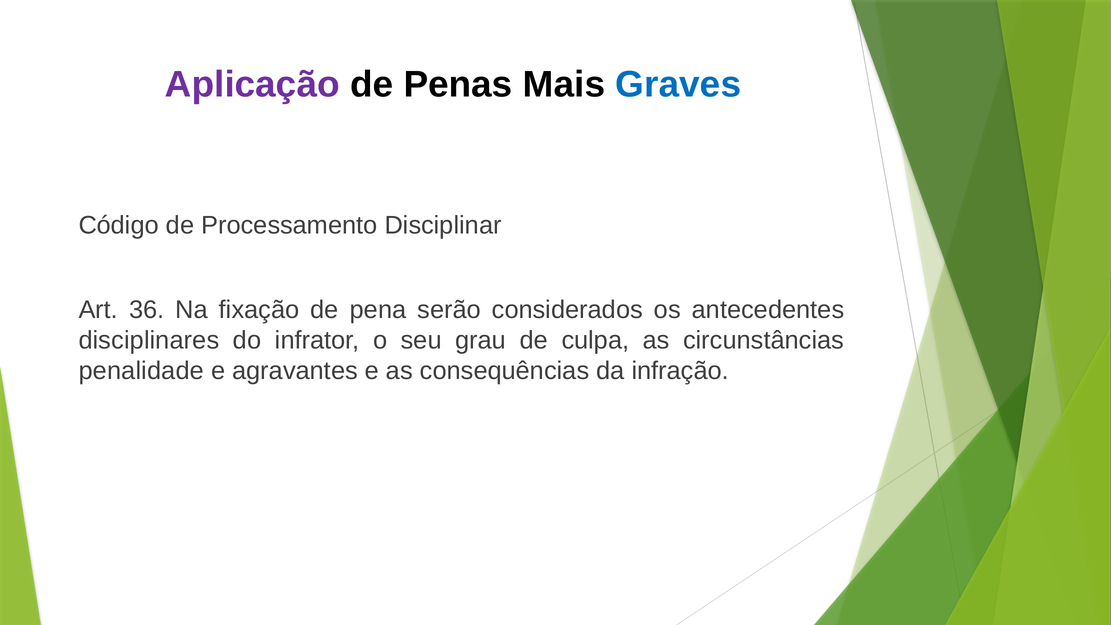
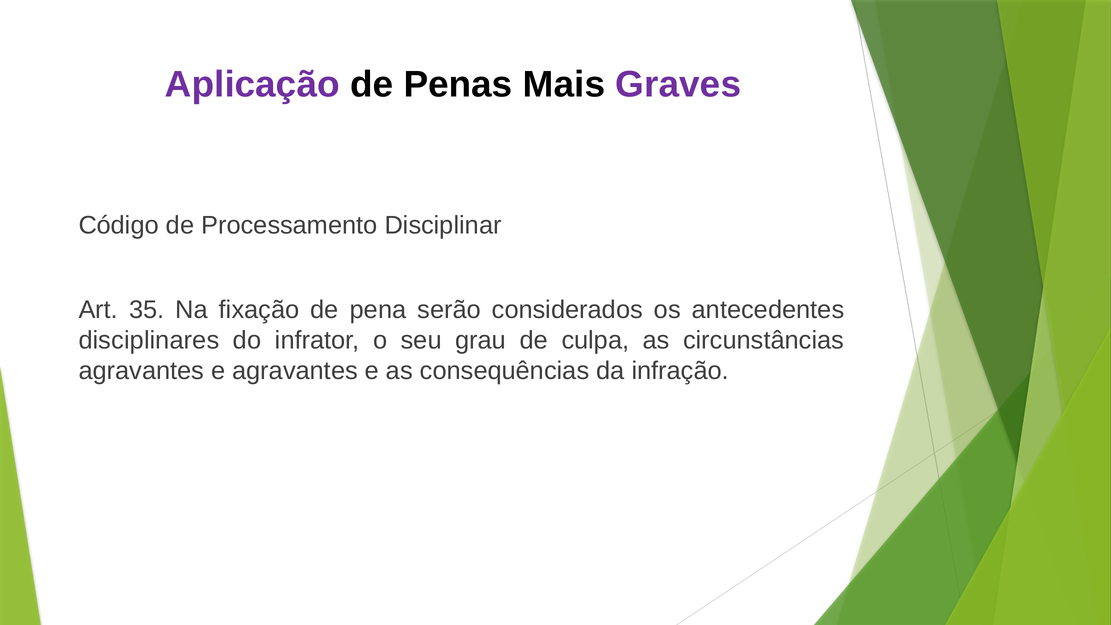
Graves colour: blue -> purple (678, 85)
36: 36 -> 35 (147, 310)
penalidade: penalidade -> agravantes (141, 371)
